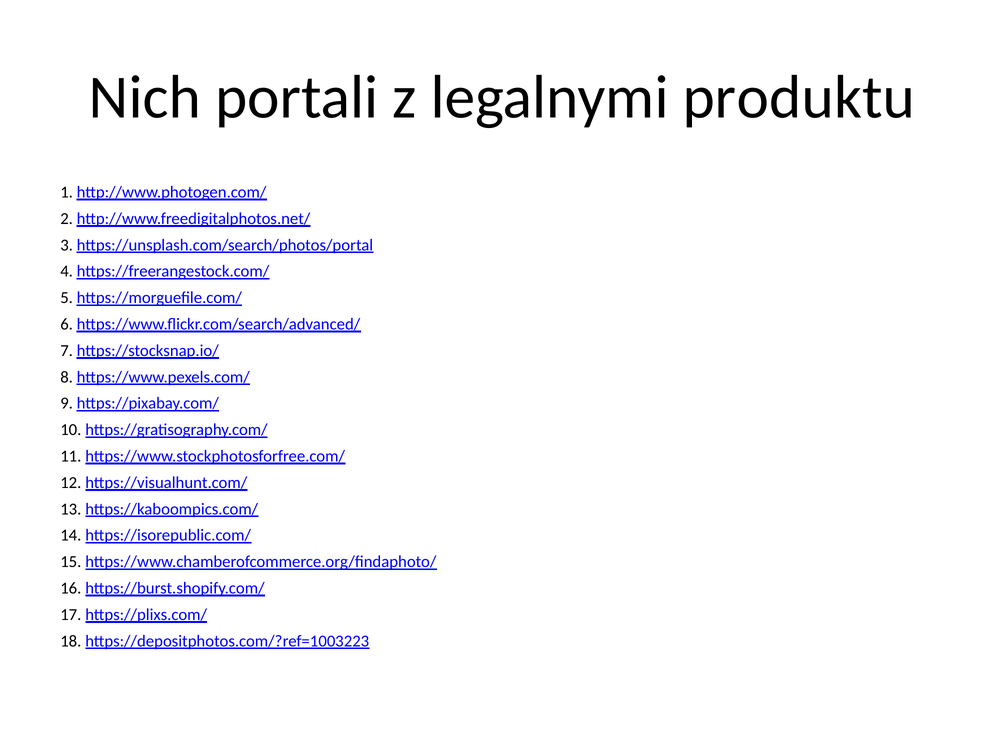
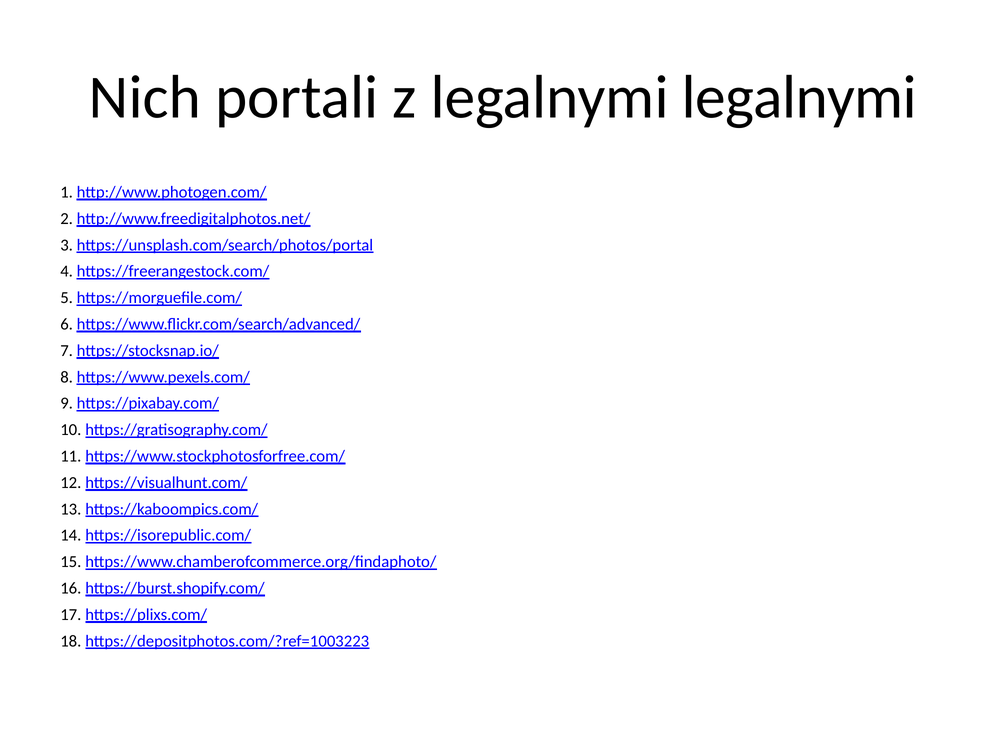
legalnymi produktu: produktu -> legalnymi (799, 97)
